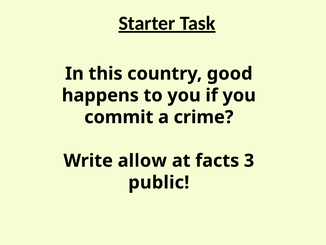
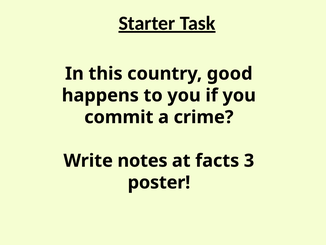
allow: allow -> notes (142, 160)
public: public -> poster (159, 182)
